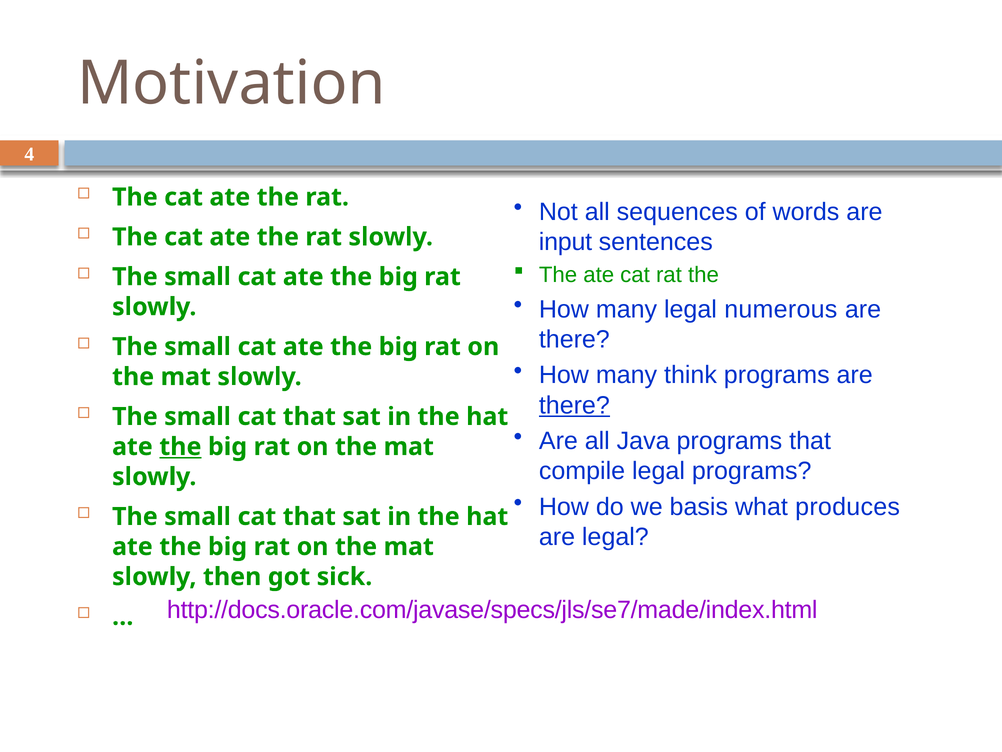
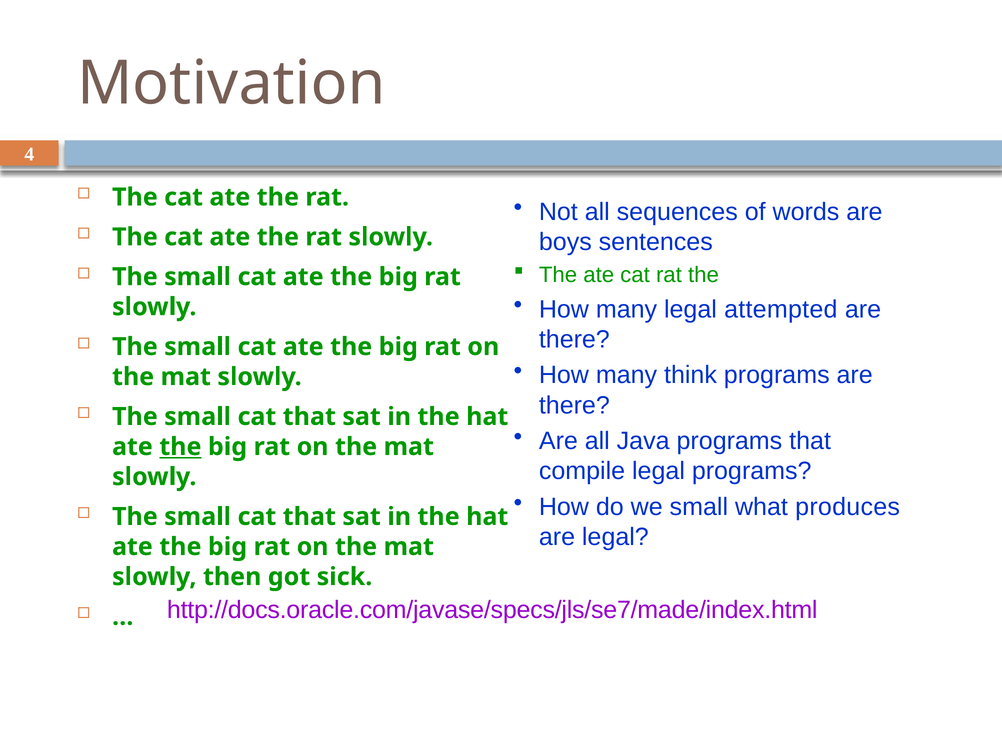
input: input -> boys (565, 242)
numerous: numerous -> attempted (781, 309)
there underline: present -> none (574, 405)
we basis: basis -> small (699, 507)
